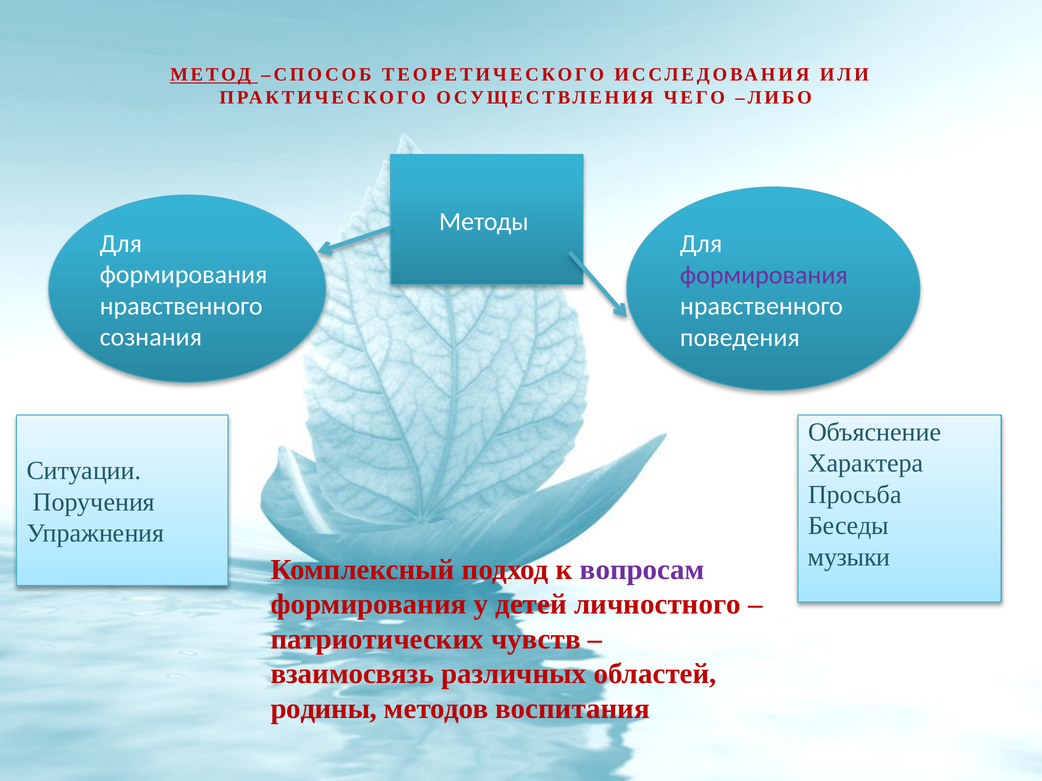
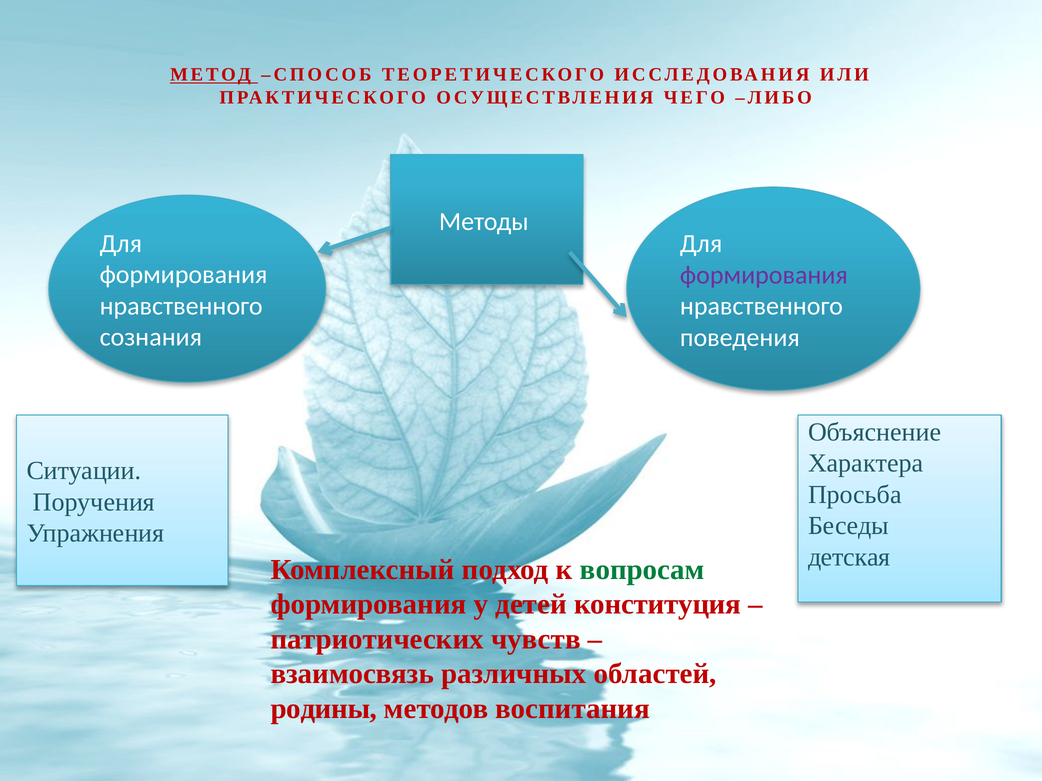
музыки: музыки -> детская (849, 557)
вопросам colour: purple -> green (642, 570)
личностного: личностного -> конституция (658, 605)
